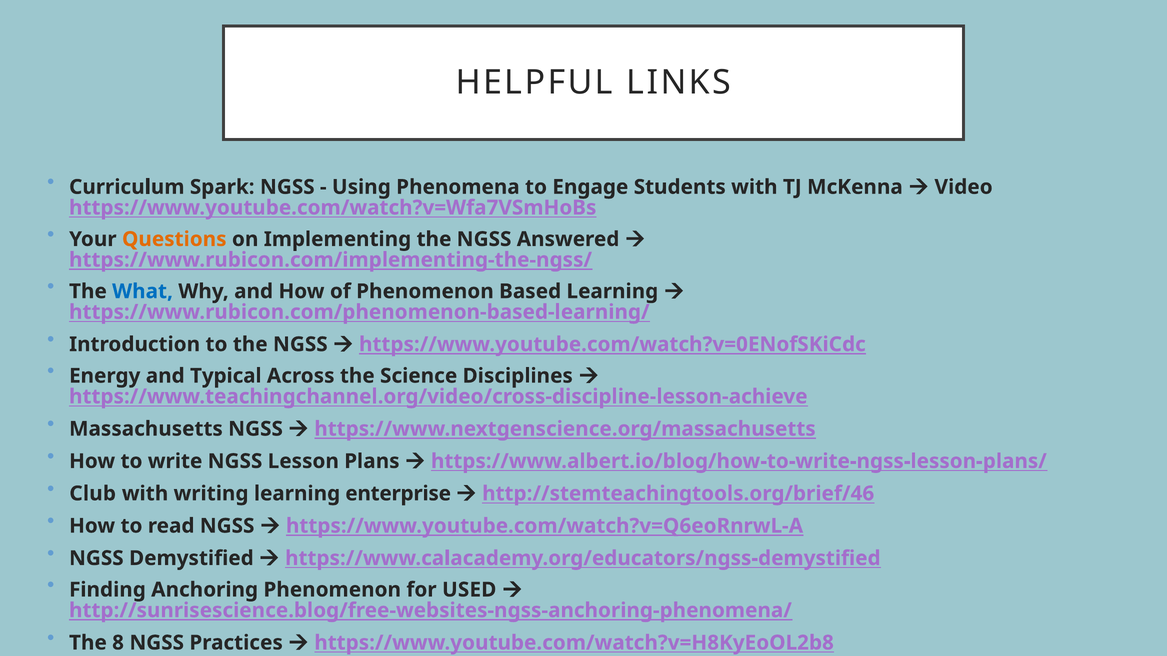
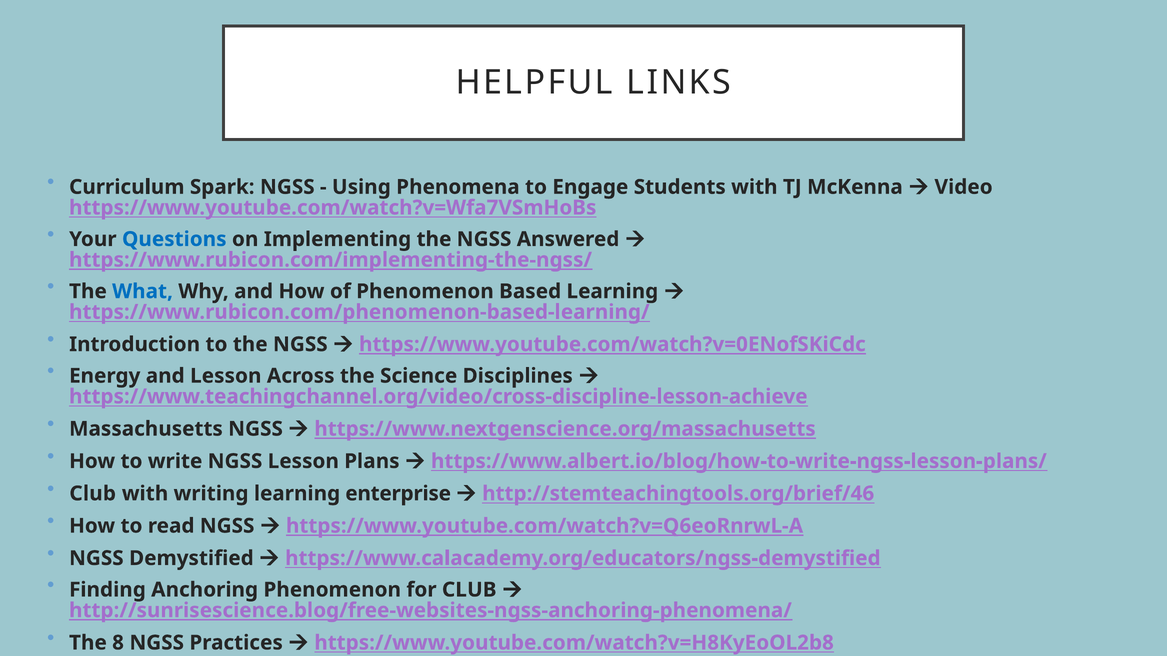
Questions colour: orange -> blue (174, 239)
and Typical: Typical -> Lesson (226, 376)
for USED: USED -> CLUB (469, 590)
